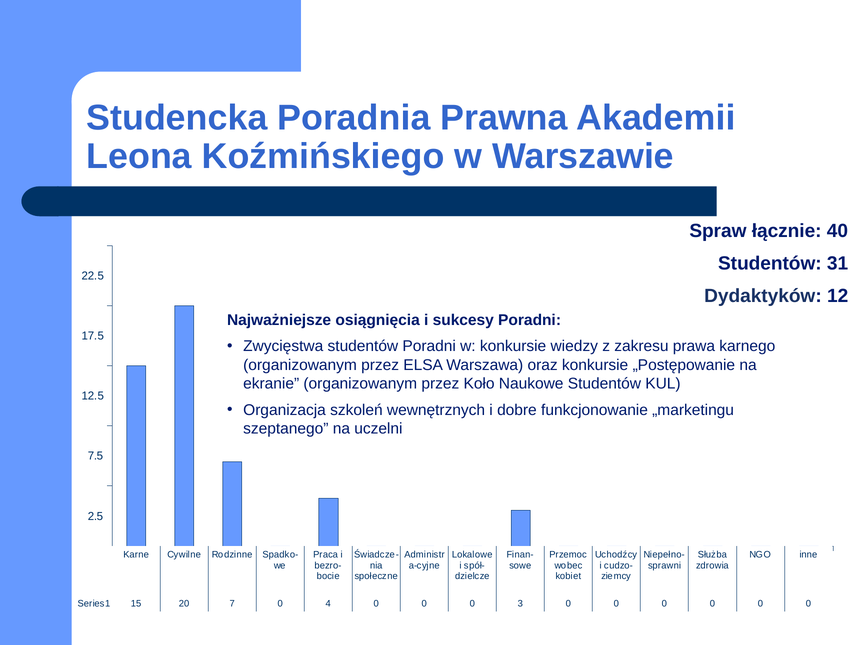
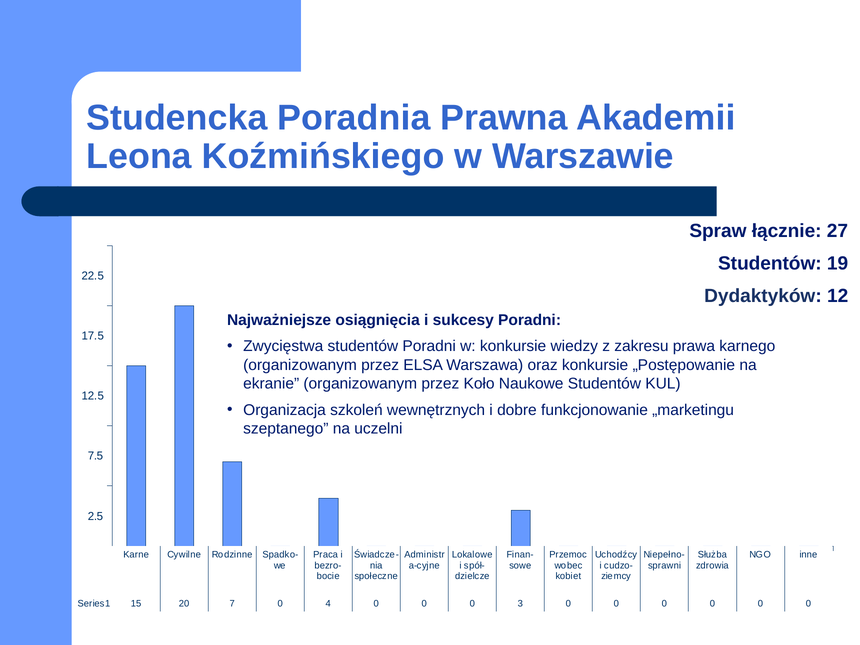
40: 40 -> 27 (837, 231)
31: 31 -> 19 (838, 264)
